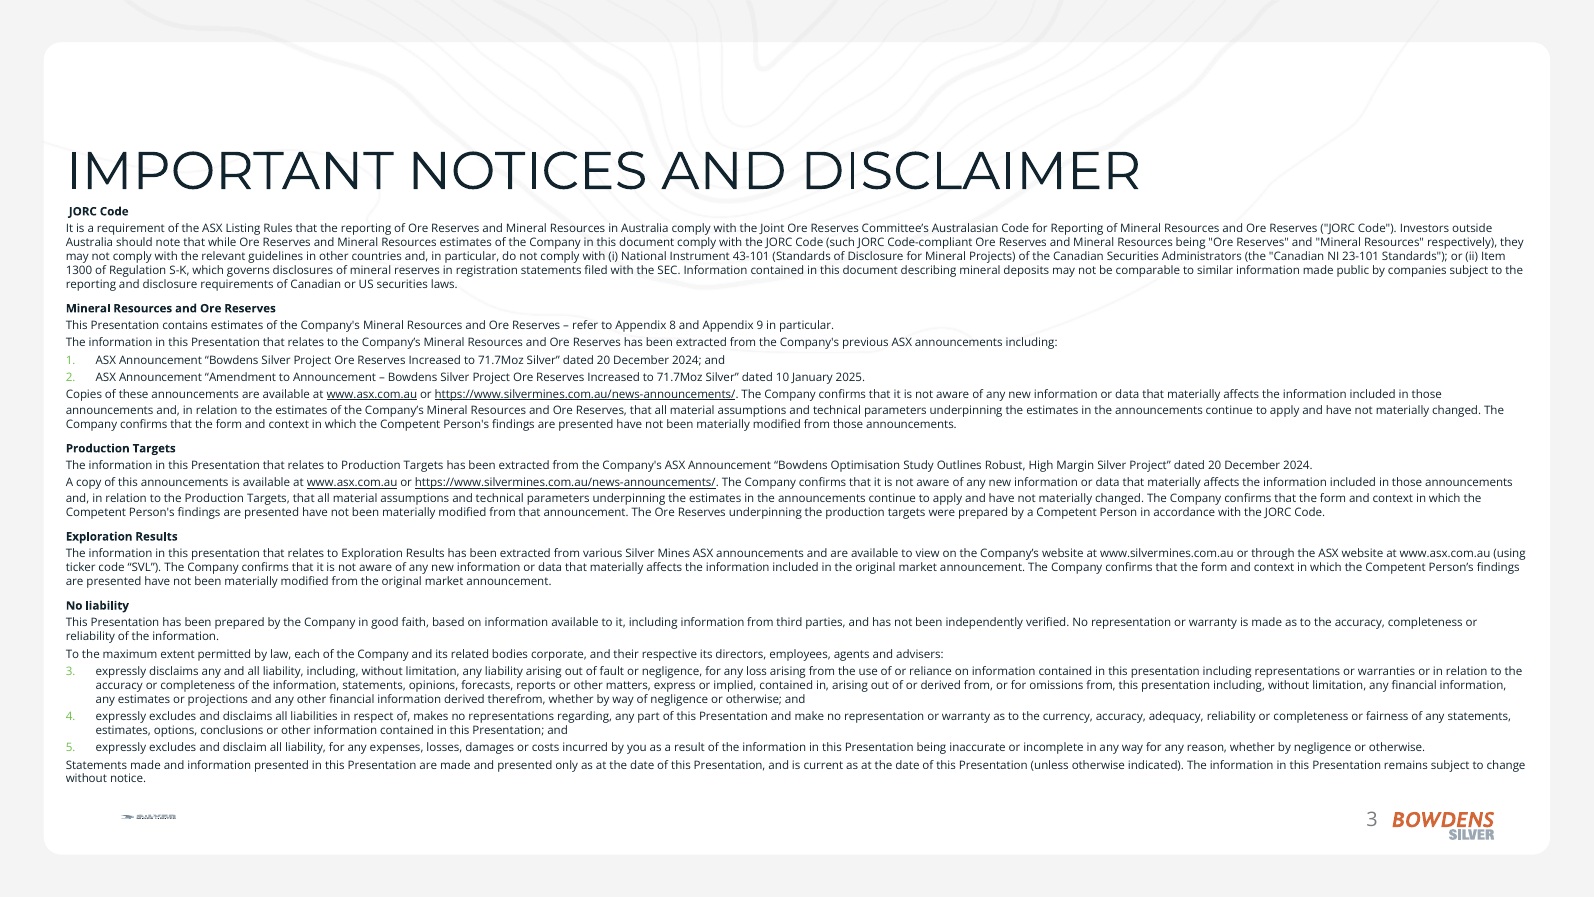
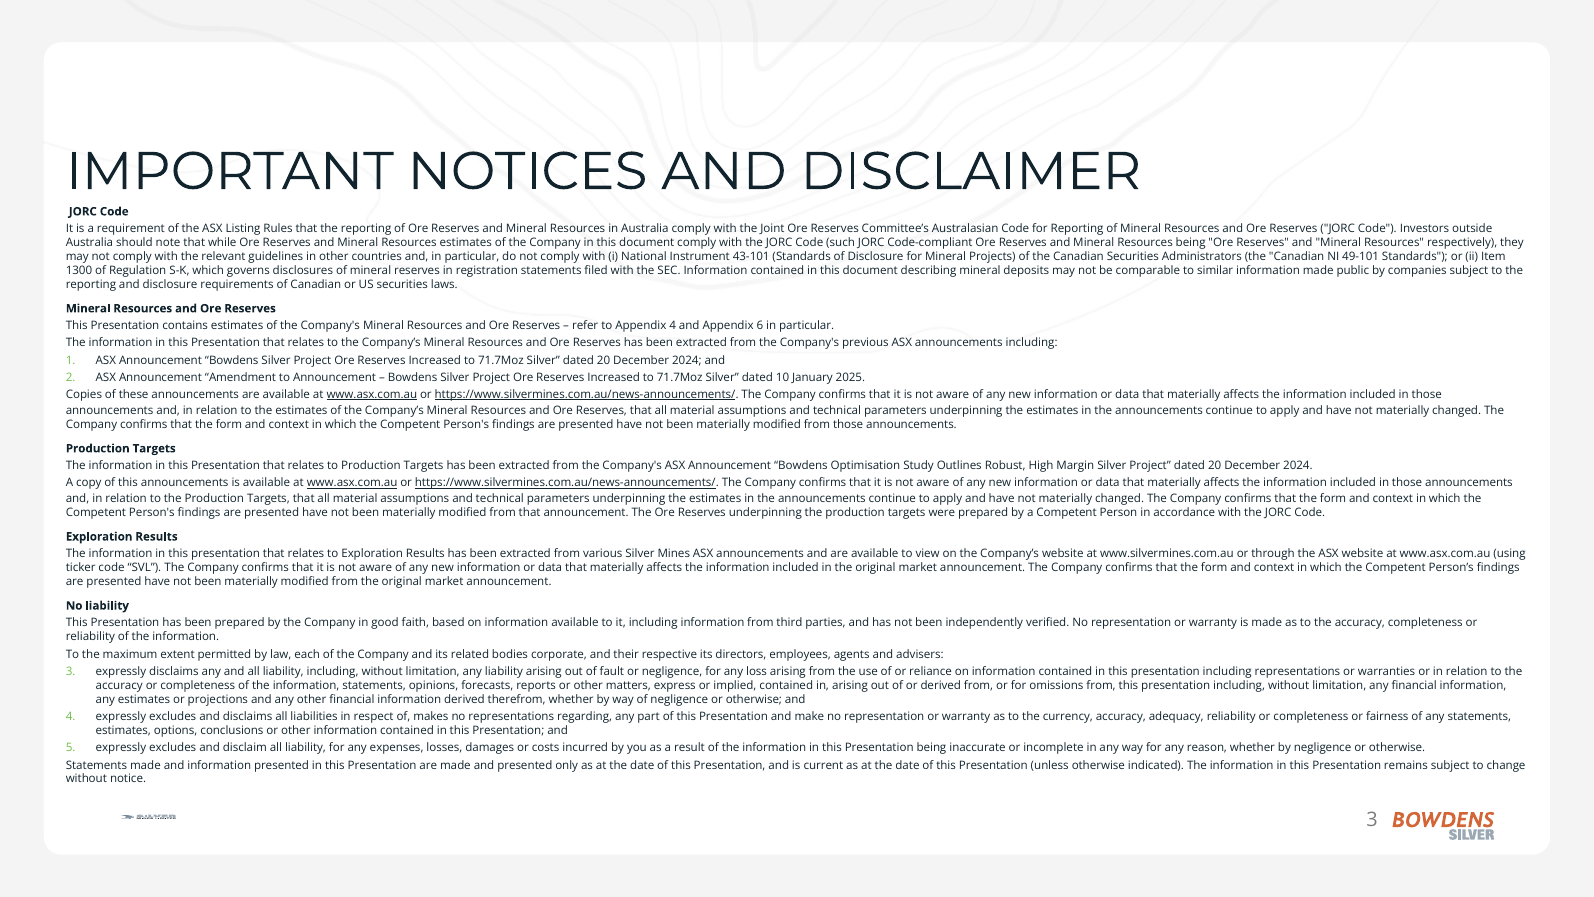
23-101: 23-101 -> 49-101 (1361, 257)
Appendix 8: 8 -> 4 (673, 326)
9: 9 -> 6 (760, 326)
